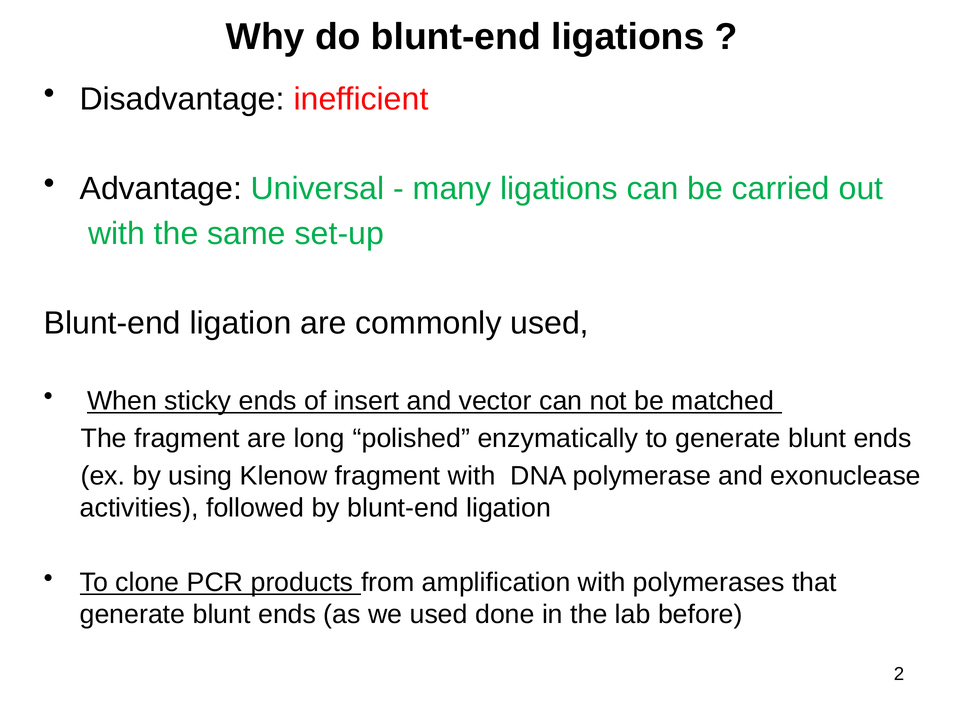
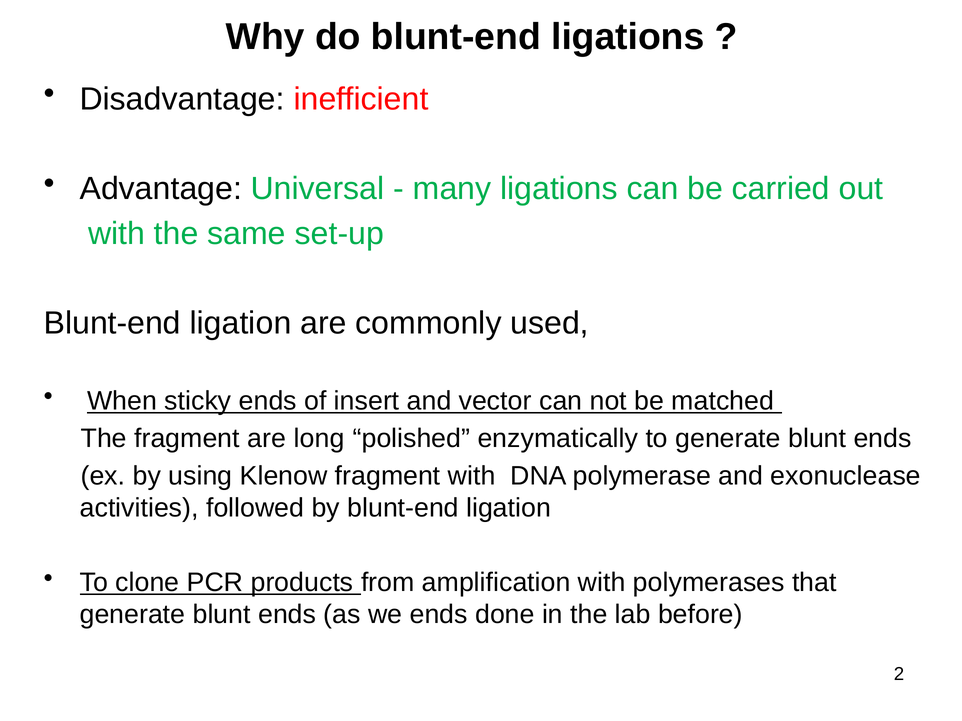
we used: used -> ends (439, 615)
